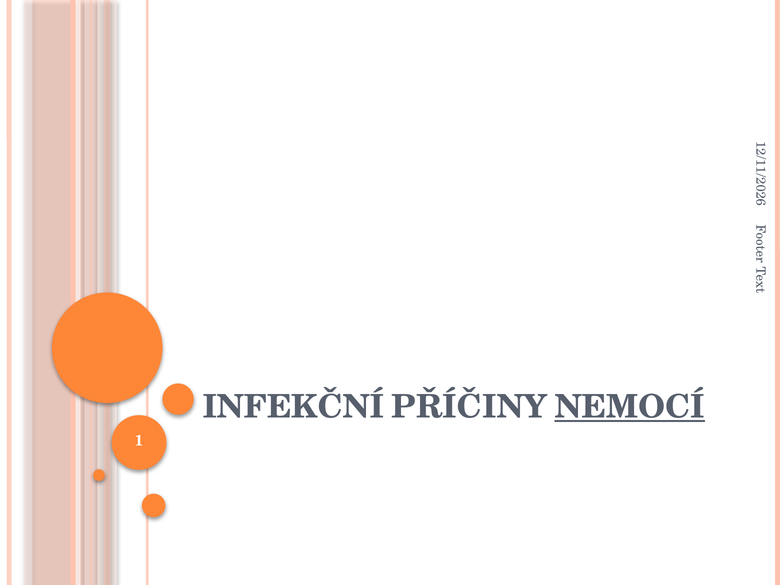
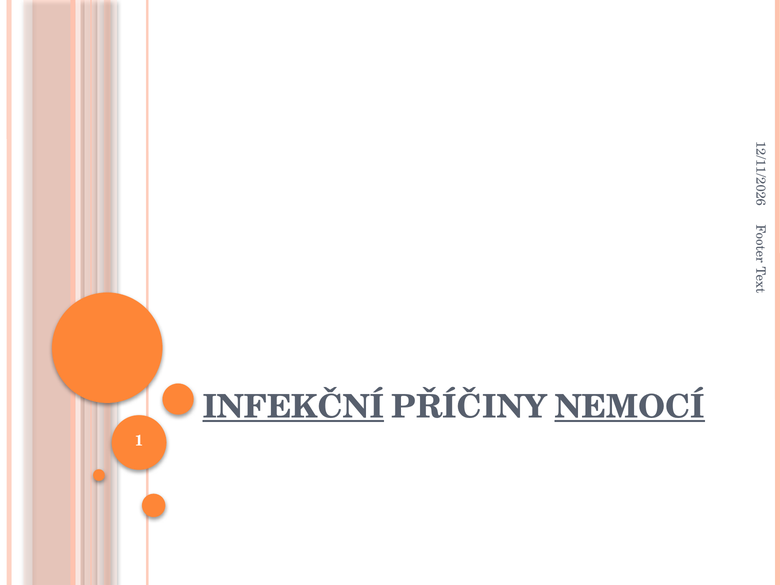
INFEKČNÍ underline: none -> present (293, 407)
